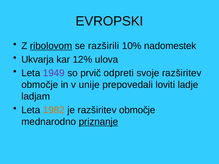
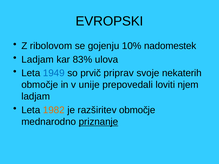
ribolovom underline: present -> none (51, 46)
razširili: razširili -> gojenju (104, 46)
Ukvarja: Ukvarja -> Ladjam (38, 60)
12%: 12% -> 83% (82, 60)
1949 colour: purple -> blue (54, 73)
odpreti: odpreti -> priprav (119, 73)
svoje razširitev: razširitev -> nekaterih (182, 73)
ladje: ladje -> njem (188, 85)
